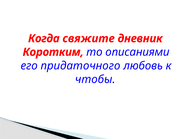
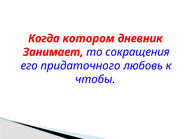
свяжите: свяжите -> котором (89, 38)
Коротким: Коротким -> Занимает (53, 52)
описаниями: описаниями -> сокращения (137, 52)
